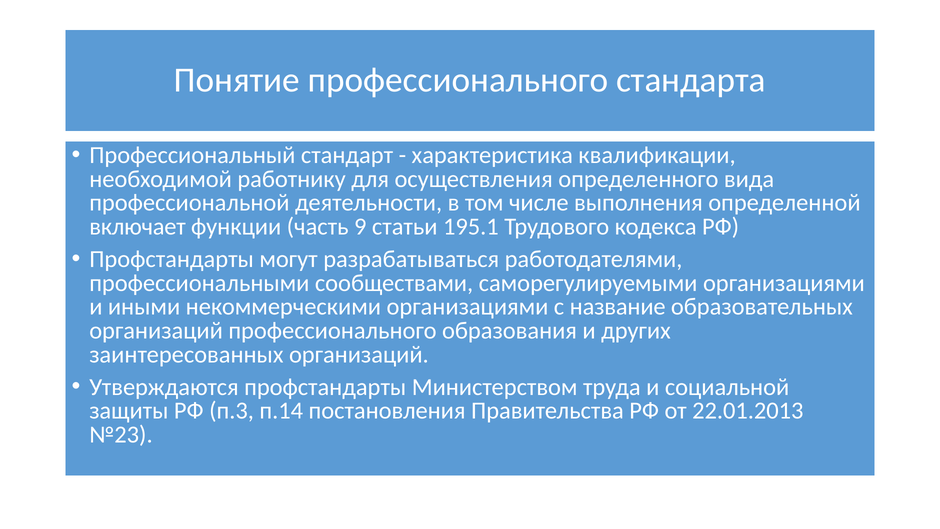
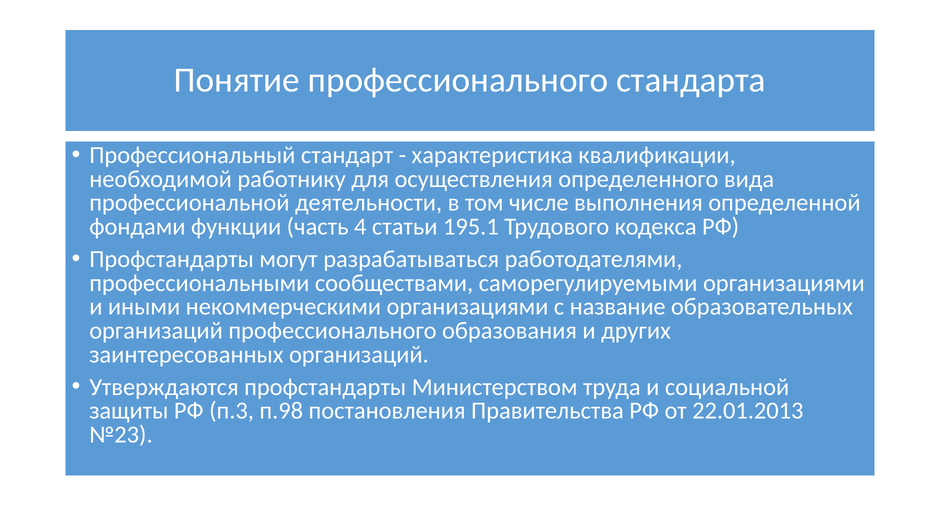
включает: включает -> фондами (137, 227)
9: 9 -> 4 (360, 227)
п.14: п.14 -> п.98 (281, 411)
